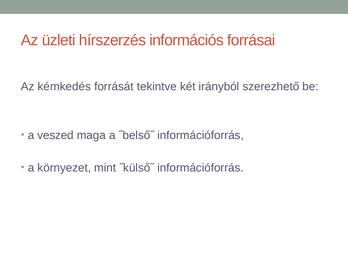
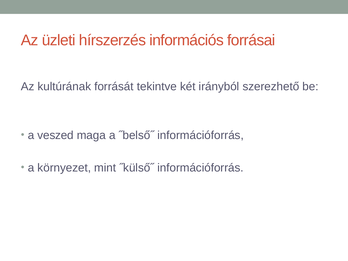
kémkedés: kémkedés -> kultúrának (64, 87)
